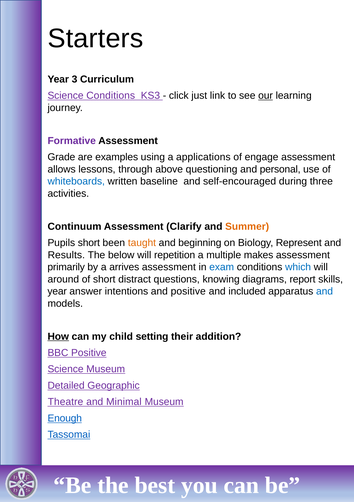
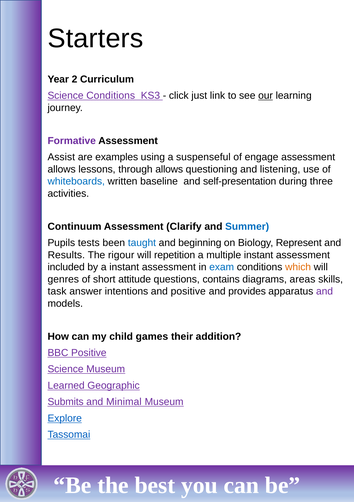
3: 3 -> 2 (75, 79)
Grade: Grade -> Assist (61, 157)
applications: applications -> suspenseful (203, 157)
through above: above -> allows (169, 169)
personal: personal -> listening (280, 169)
self-encouraged: self-encouraged -> self-presentation (240, 181)
Summer colour: orange -> blue (247, 227)
Pupils short: short -> tests (89, 243)
taught colour: orange -> blue (142, 243)
below: below -> rigour (121, 255)
multiple makes: makes -> instant (259, 255)
primarily: primarily -> included (66, 267)
a arrives: arrives -> instant (124, 267)
which colour: blue -> orange (298, 267)
around: around -> genres (63, 279)
distract: distract -> attitude (135, 279)
knowing: knowing -> contains (221, 279)
report: report -> areas (302, 279)
year: year -> task (57, 292)
included: included -> provides (247, 292)
and colour: blue -> purple (325, 292)
How underline: present -> none (58, 337)
setting: setting -> games (152, 337)
Detailed: Detailed -> Learned (66, 386)
Theatre: Theatre -> Submits (66, 402)
Enough: Enough -> Explore (65, 418)
